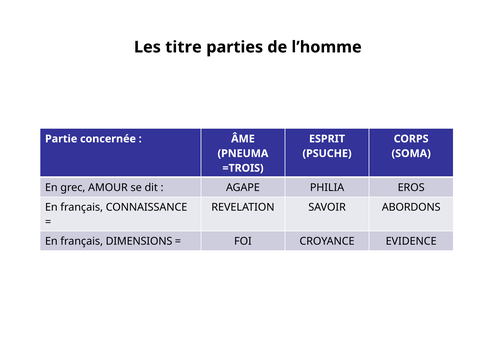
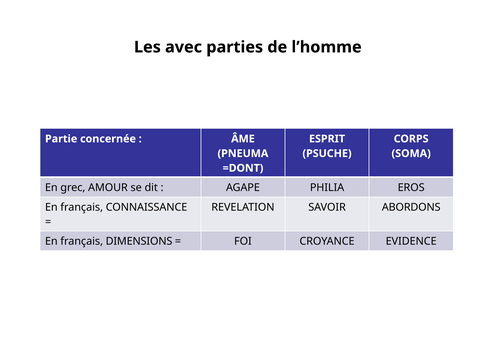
titre: titre -> avec (184, 47)
=TROIS: =TROIS -> =DONT (243, 168)
